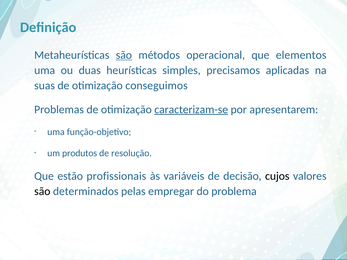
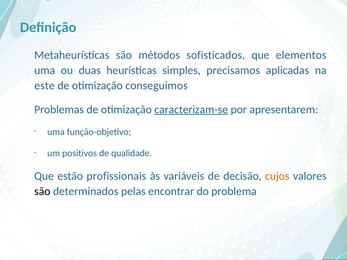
são underline: present -> none (124, 55)
operacional: operacional -> sofisticados (216, 55)
suas: suas -> este (45, 86)
produtos: produtos -> positivos (80, 153)
resolução: resolução -> qualidade (132, 153)
cujos colour: black -> orange (277, 176)
empregar: empregar -> encontrar (171, 192)
